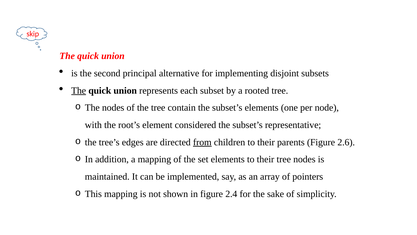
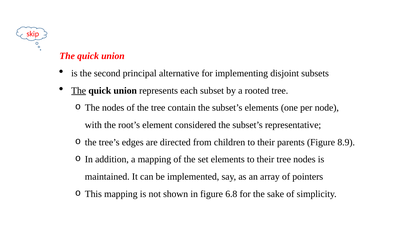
from underline: present -> none (202, 142)
2.6: 2.6 -> 8.9 (346, 142)
2.4: 2.4 -> 6.8 (231, 194)
